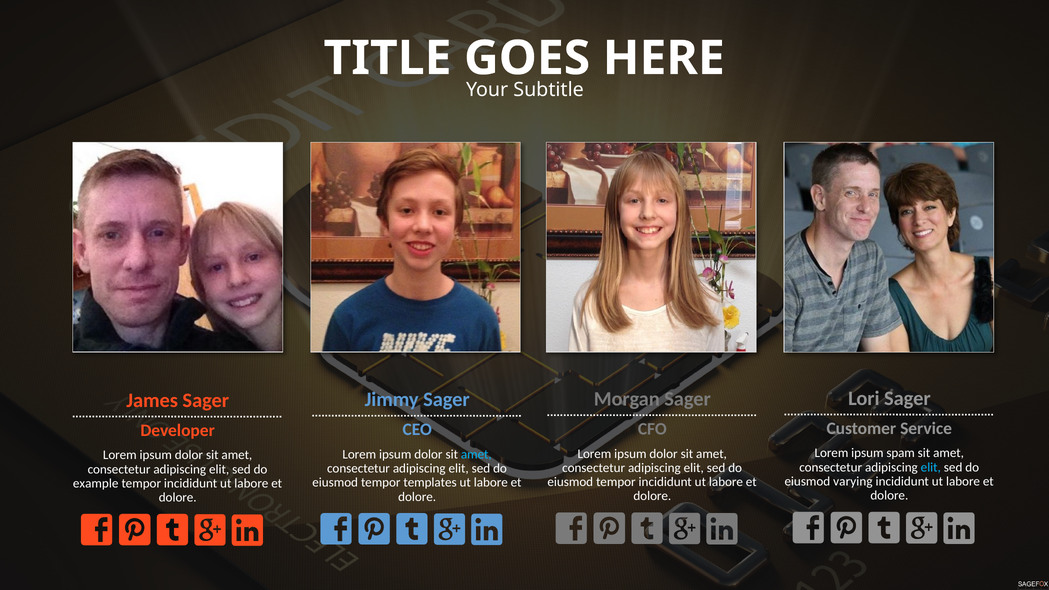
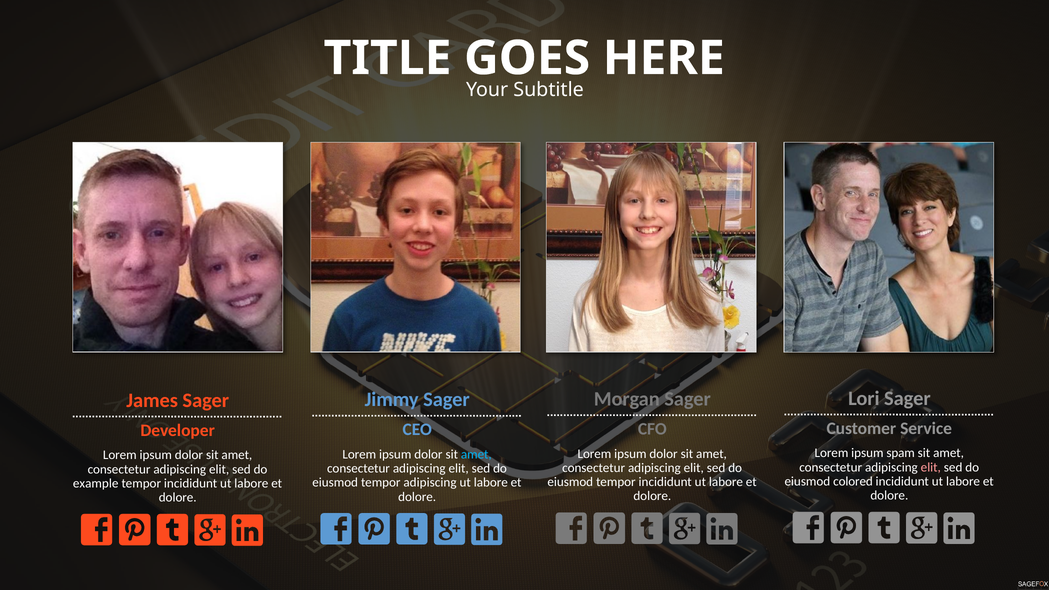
elit colour: light blue -> pink (931, 467)
varying: varying -> colored (853, 481)
tempor templates: templates -> adipiscing (430, 483)
